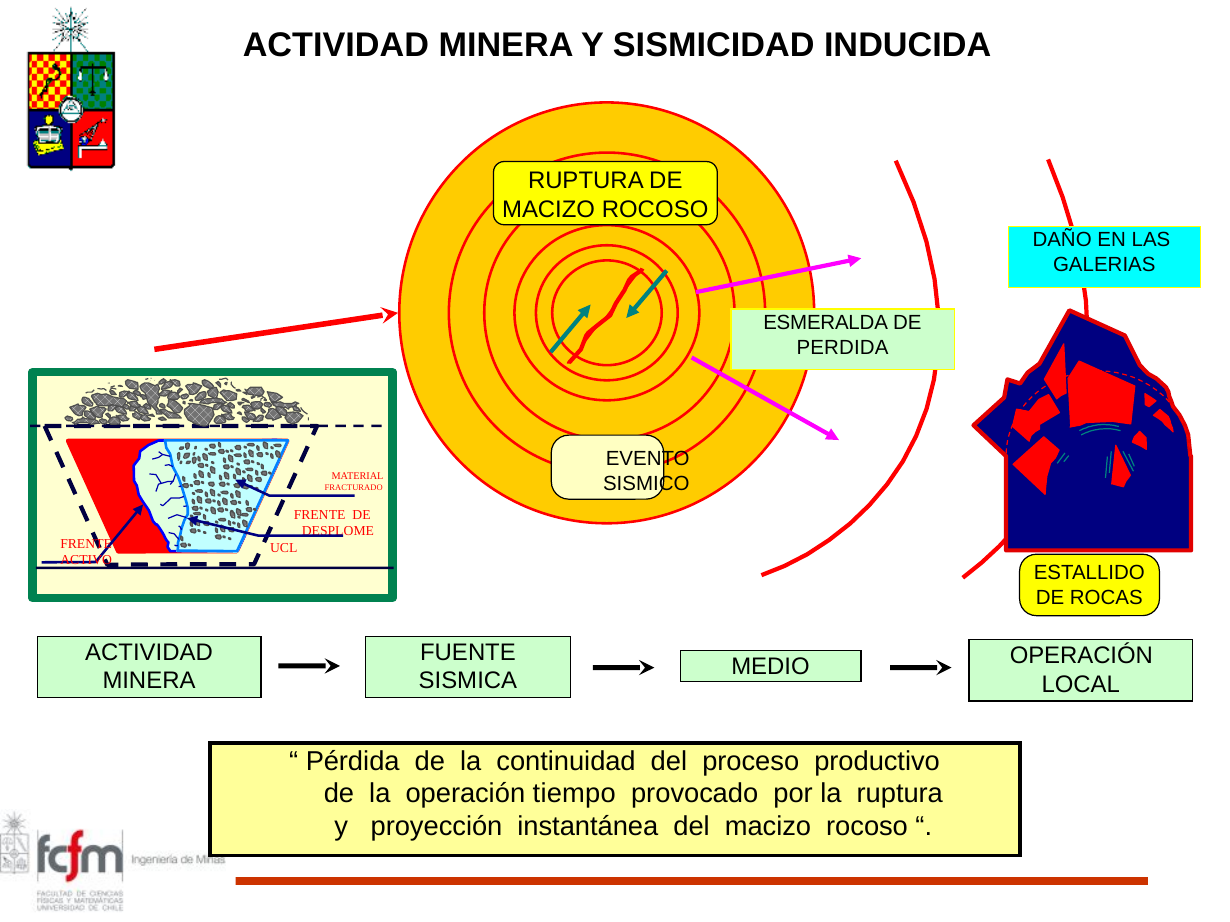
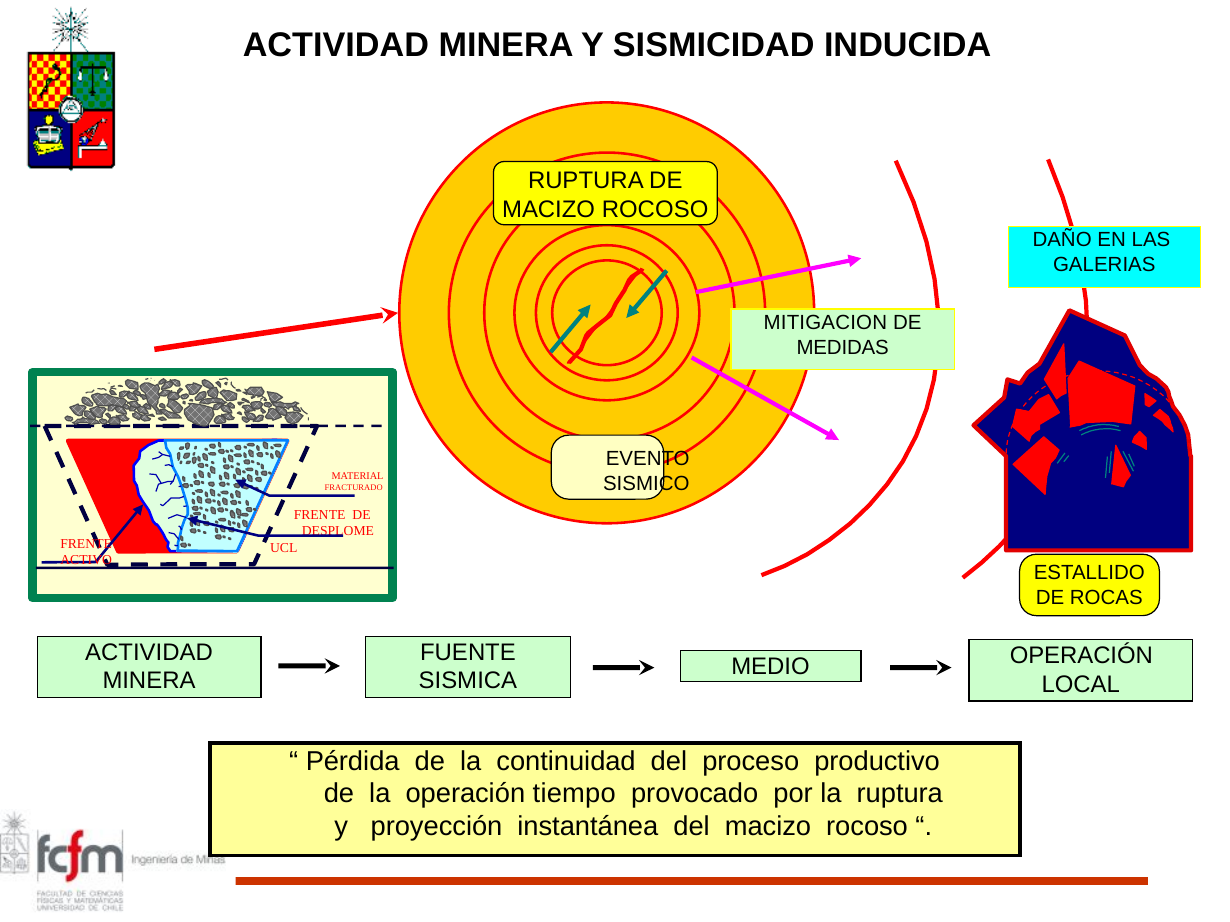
ESMERALDA: ESMERALDA -> MITIGACION (825, 323)
PERDIDA: PERDIDA -> MEDIDAS (843, 348)
